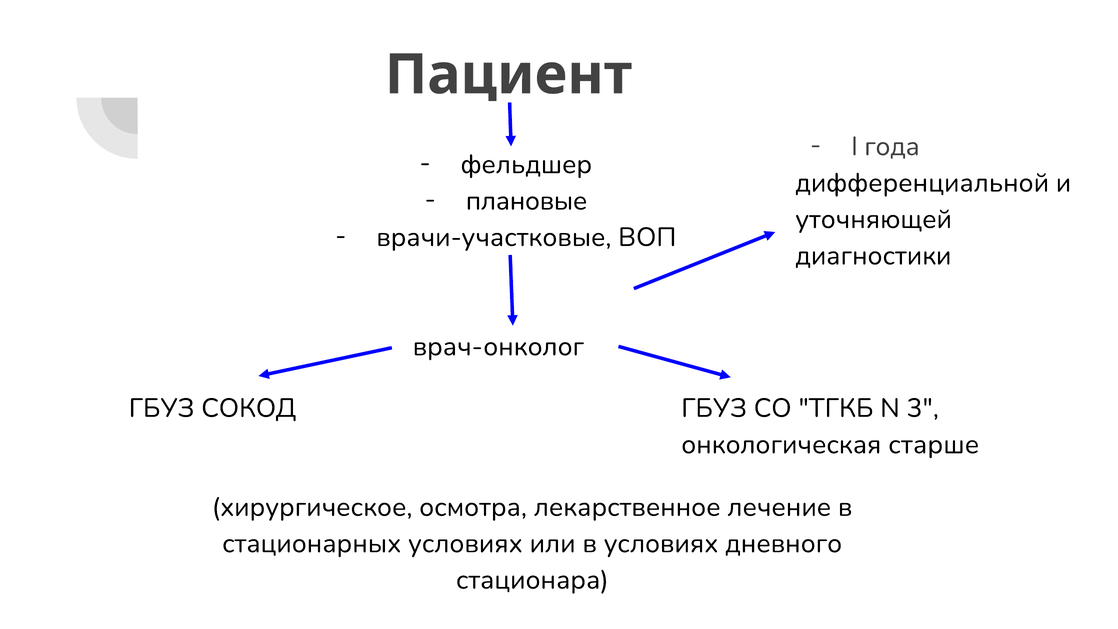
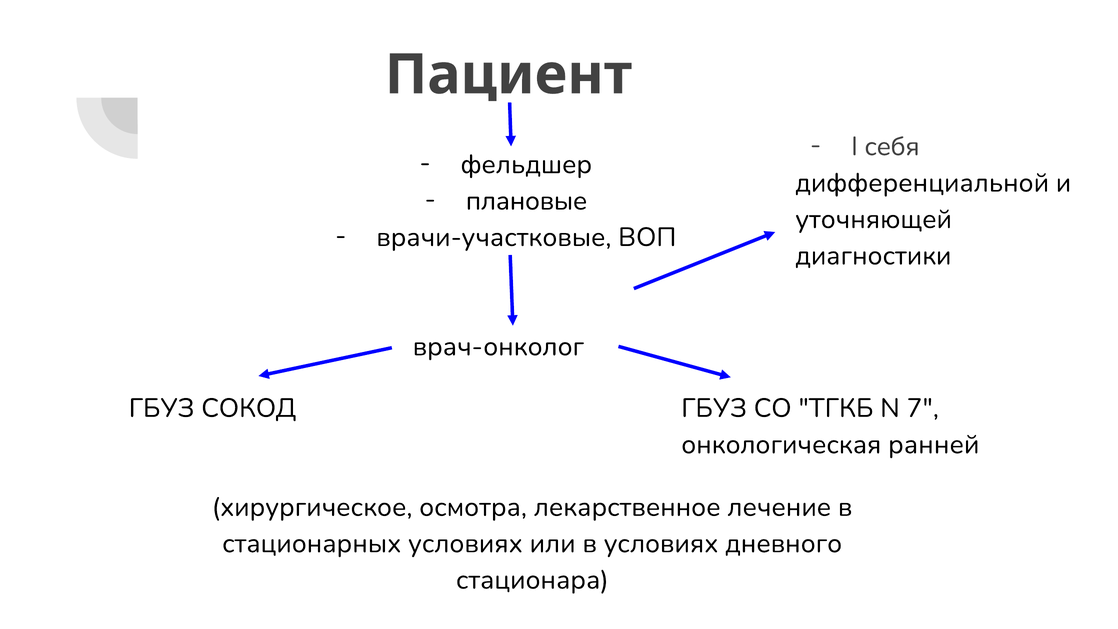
года: года -> себя (892, 146)
3: 3 -> 7 (923, 408)
старше: старше -> ранней (934, 444)
